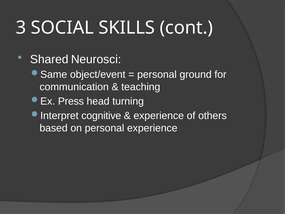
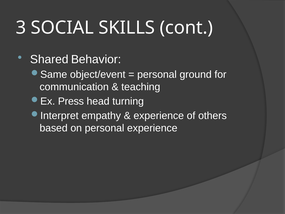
Neurosci: Neurosci -> Behavior (96, 59)
cognitive: cognitive -> empathy (101, 116)
